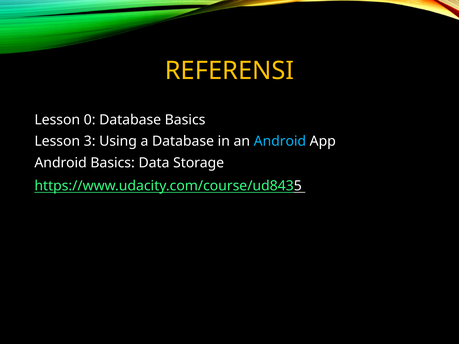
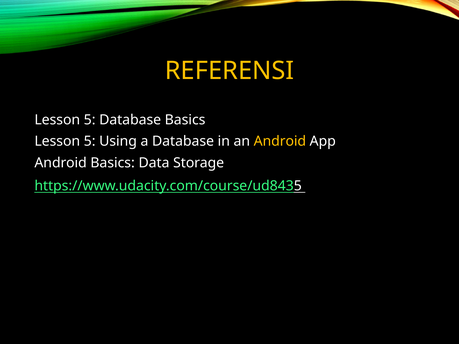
0: 0 -> 5 (90, 120)
3: 3 -> 5 (90, 141)
Android colour: light blue -> yellow (280, 141)
